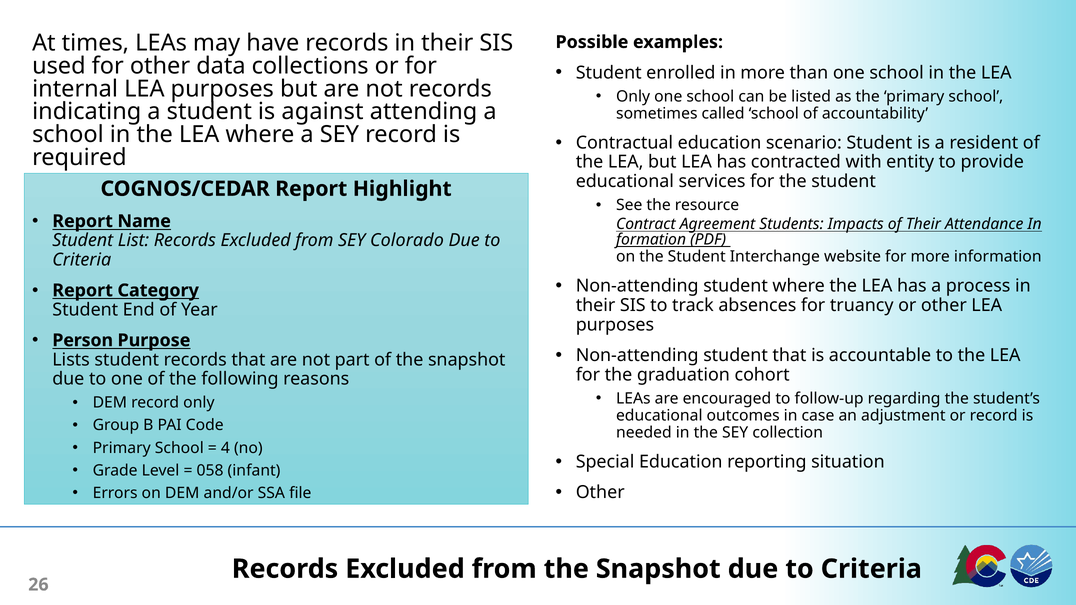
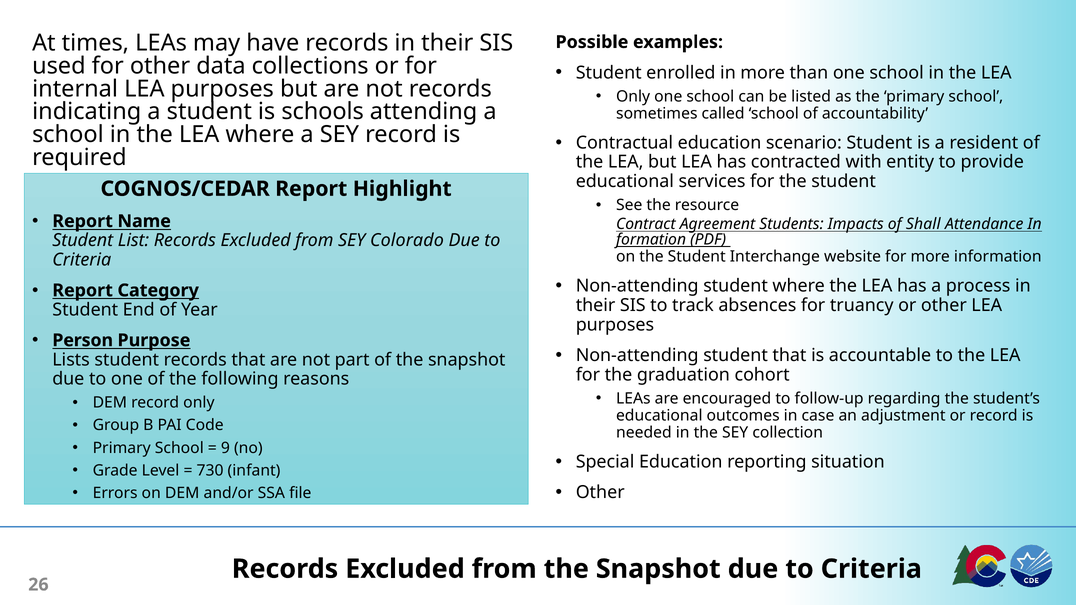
against: against -> schools (323, 112)
of Their: Their -> Shall (923, 224)
4: 4 -> 9 (225, 448)
058: 058 -> 730 (210, 471)
